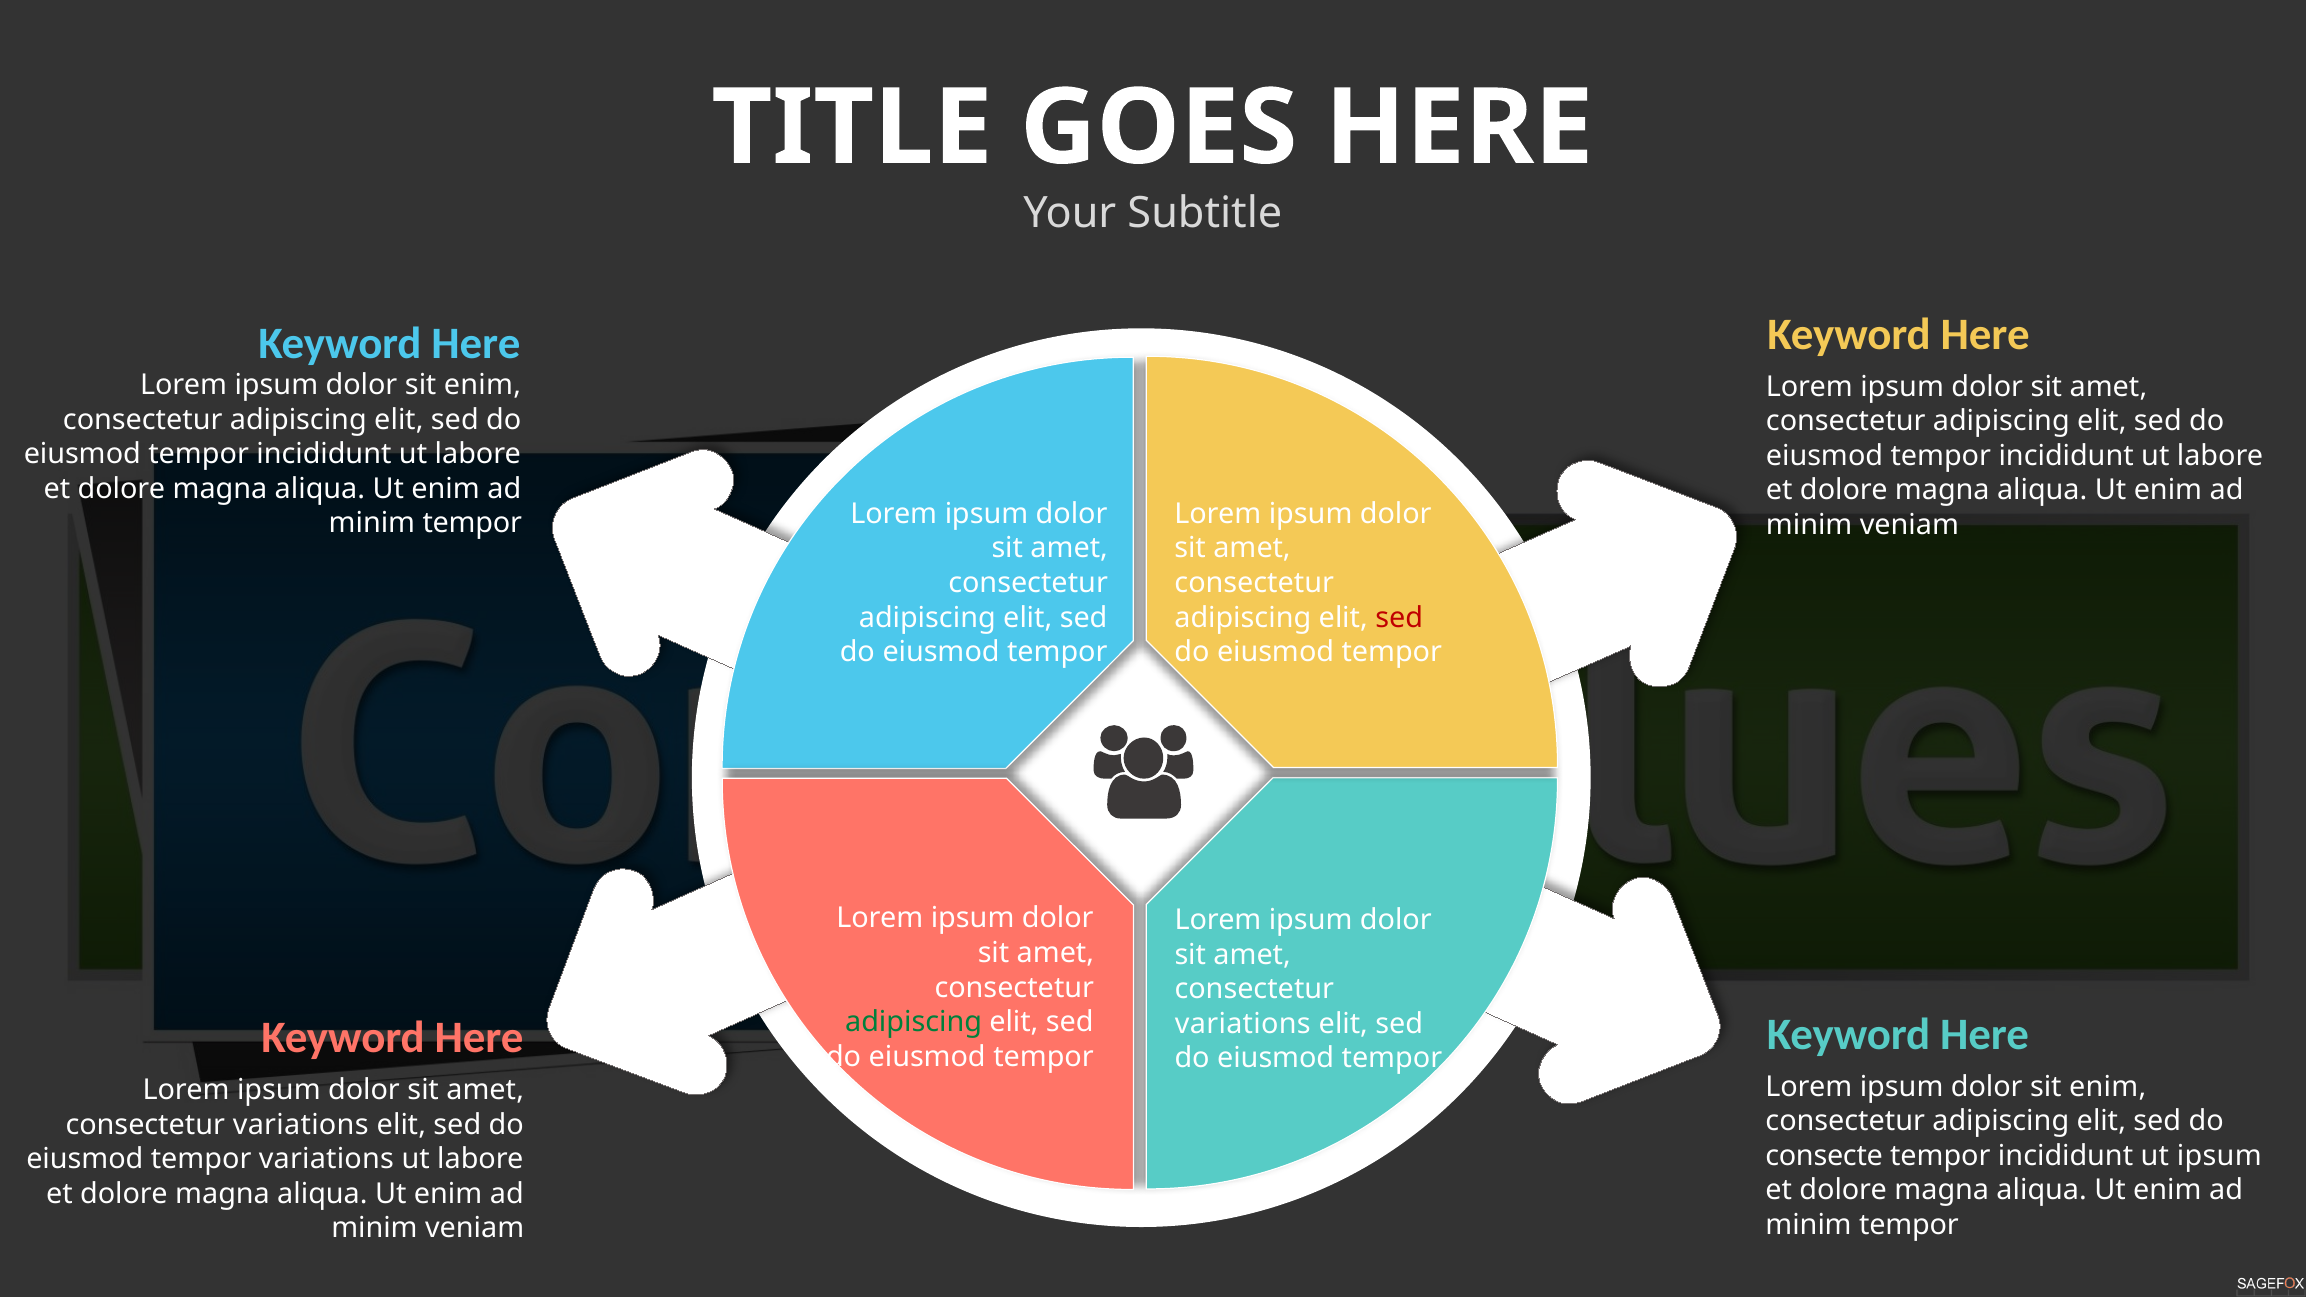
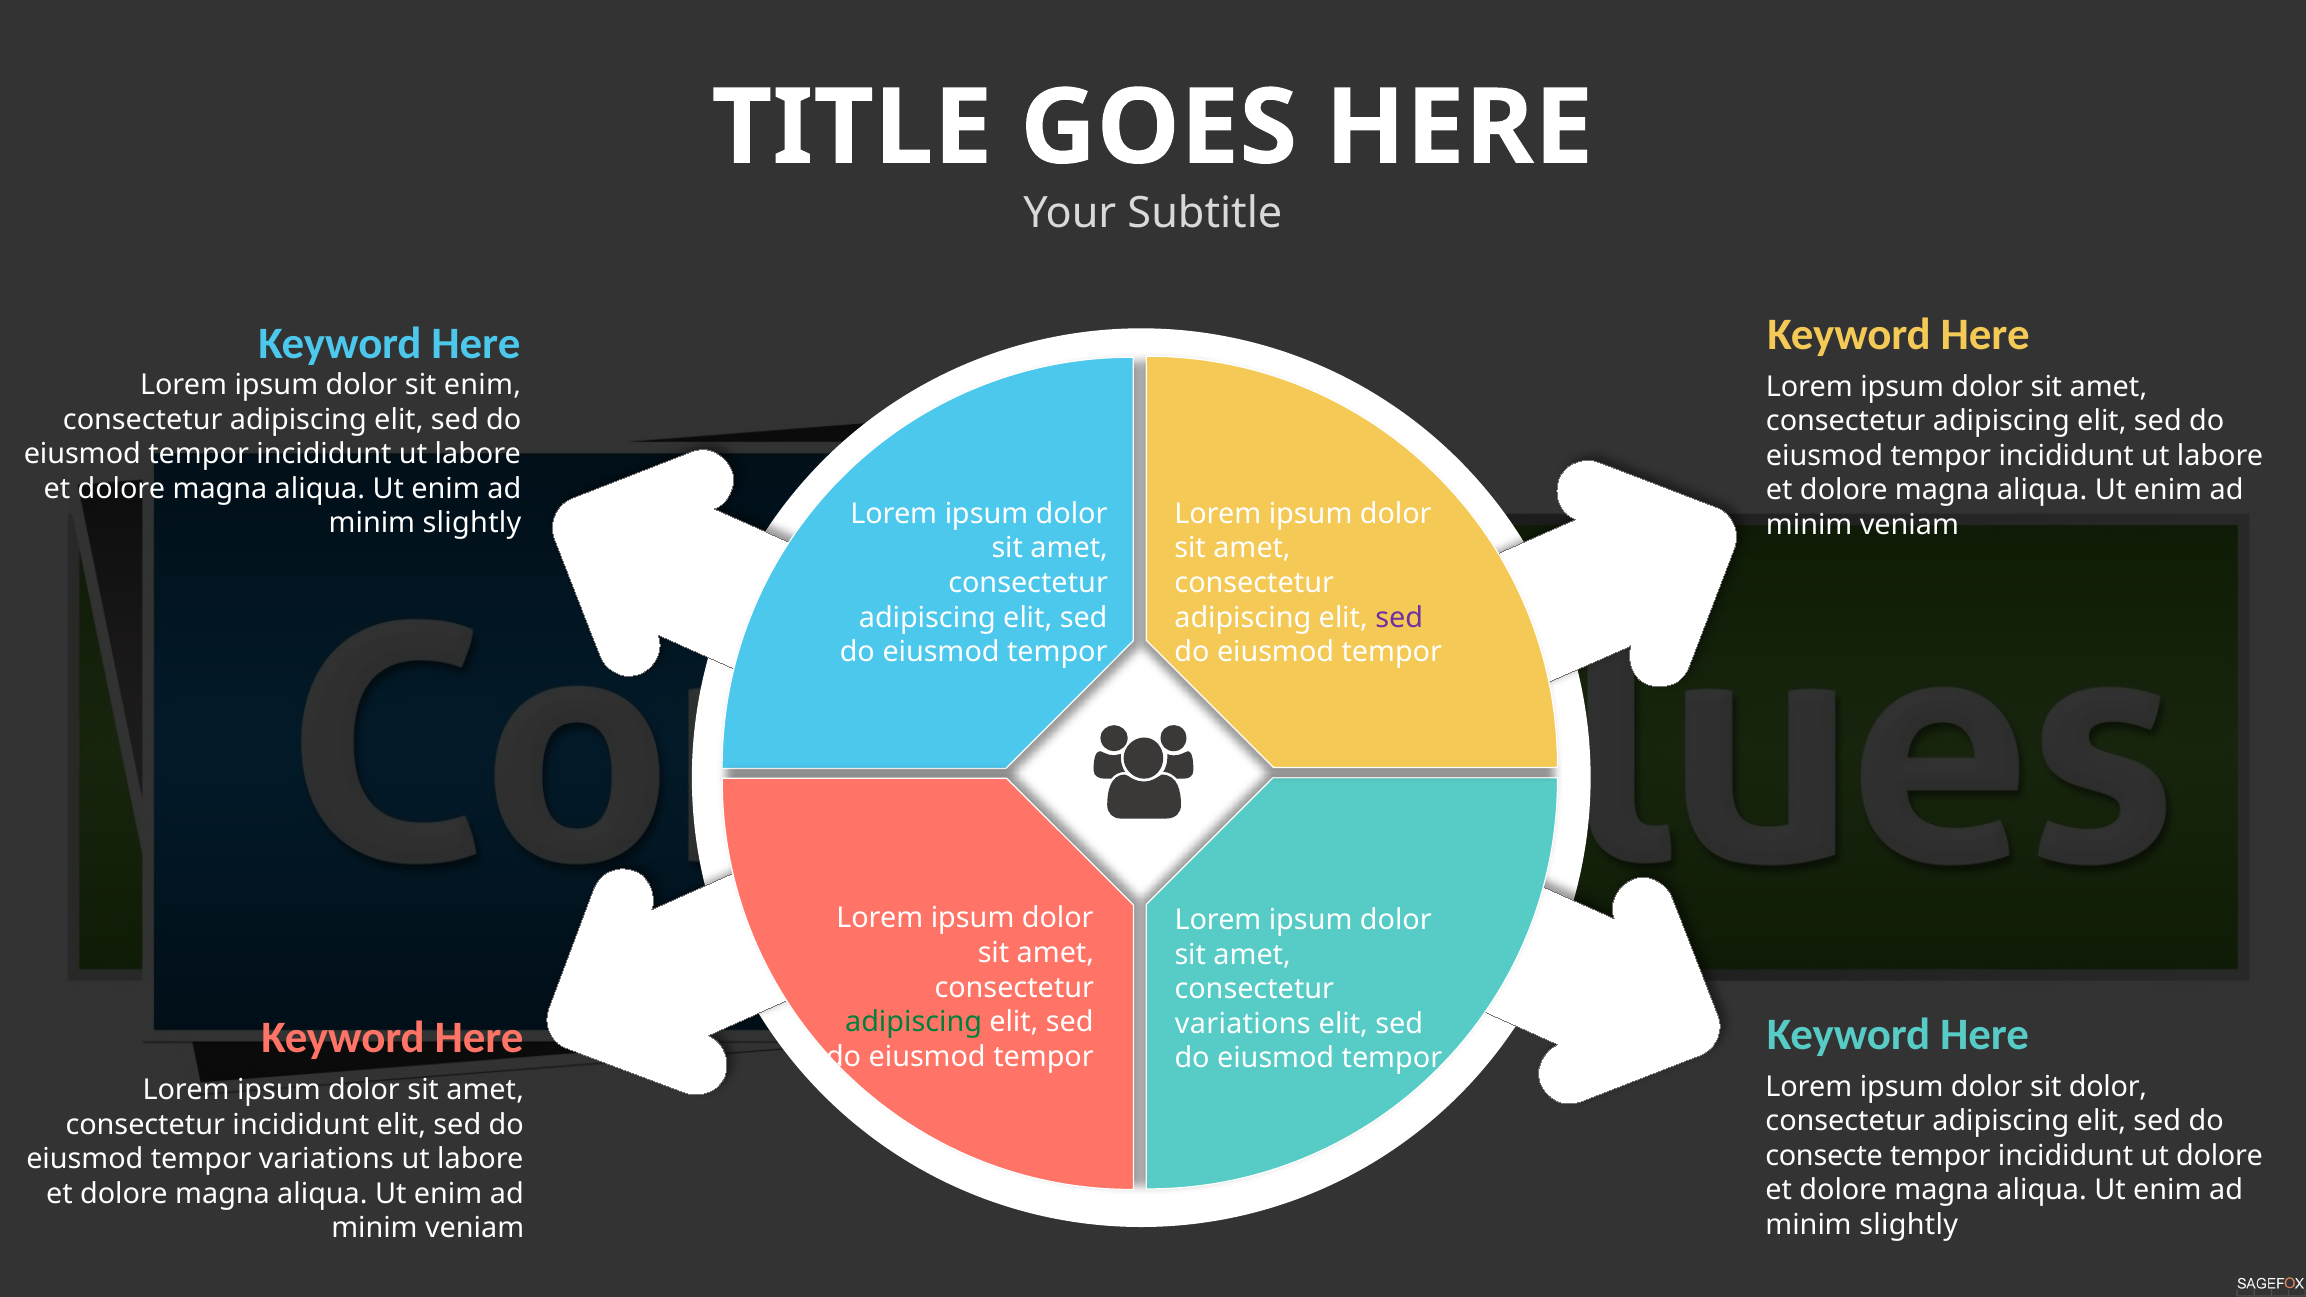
tempor: tempor -> slightly (472, 523)
sed colour: red -> purple (1399, 618)
enim: enim -> dolor (2108, 1087)
variations: variations -> incididunt (301, 1125)
ut ipsum: ipsum -> dolore (2220, 1156)
tempor: tempor -> slightly (1909, 1225)
